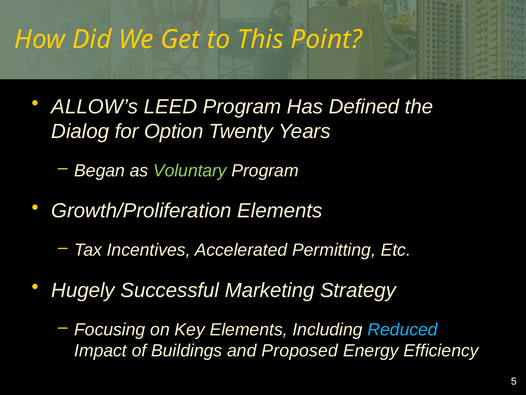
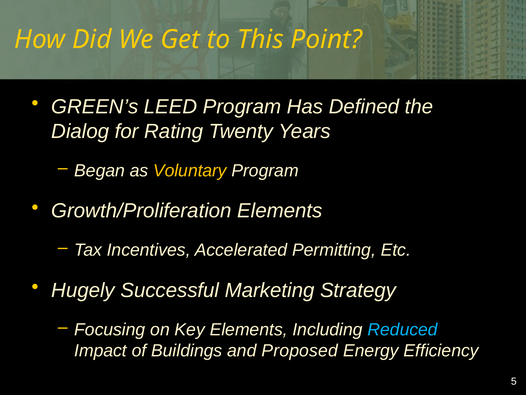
ALLOW’s: ALLOW’s -> GREEN’s (95, 107)
Option: Option -> Rating (174, 131)
Voluntary colour: light green -> yellow (190, 170)
